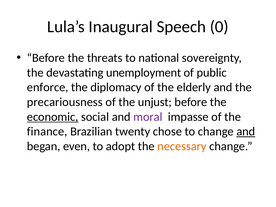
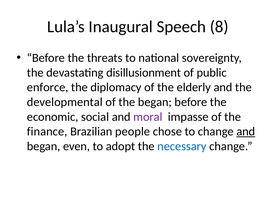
0: 0 -> 8 (219, 27)
unemployment: unemployment -> disillusionment (144, 73)
precariousness: precariousness -> developmental (65, 102)
the unjust: unjust -> began (155, 102)
economic underline: present -> none (53, 117)
twenty: twenty -> people (133, 132)
necessary colour: orange -> blue (182, 146)
